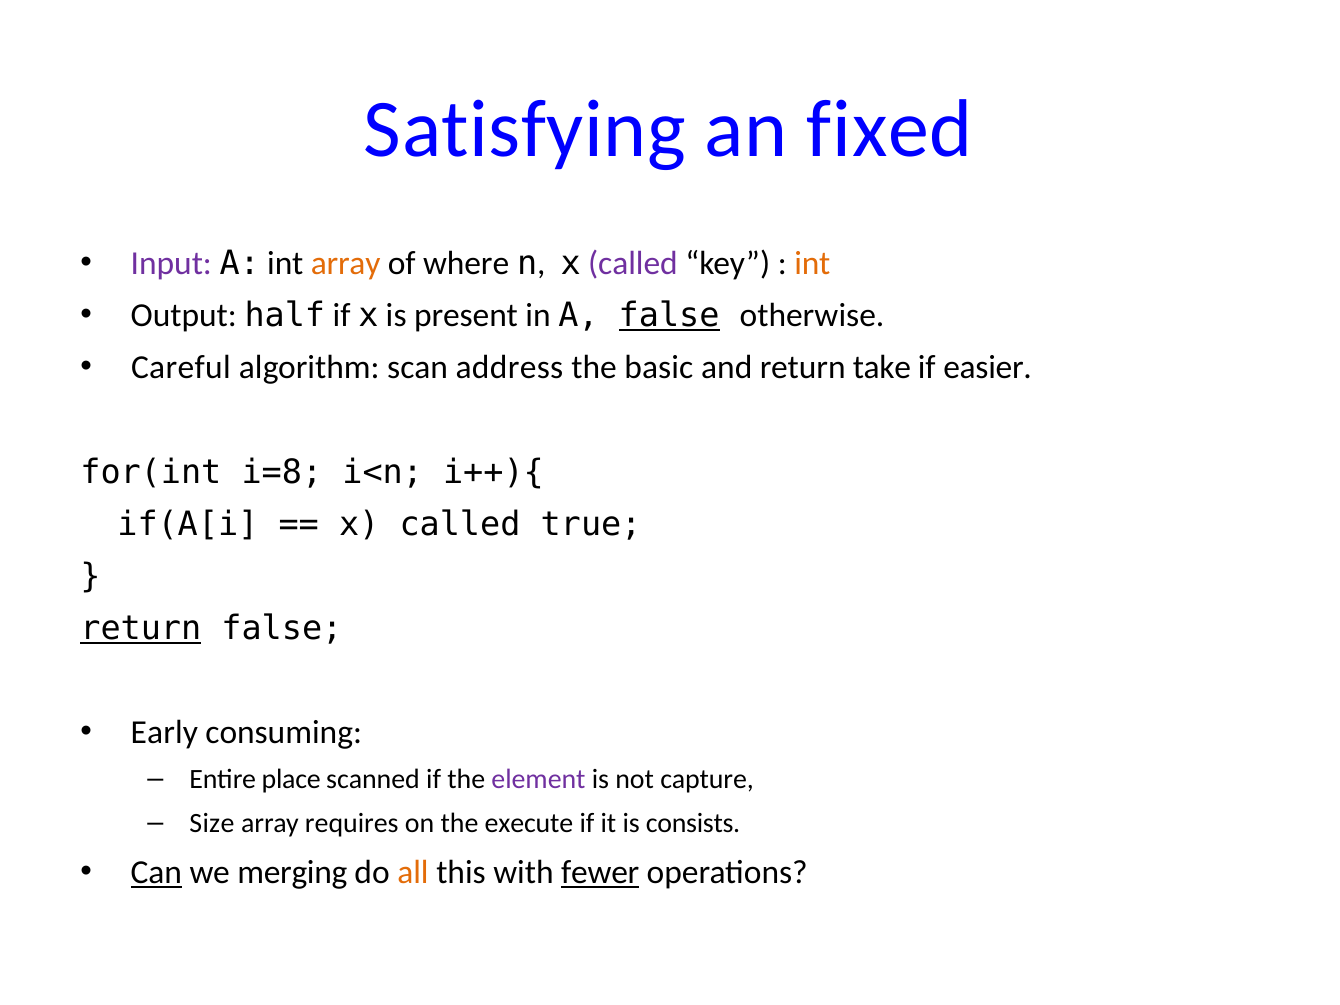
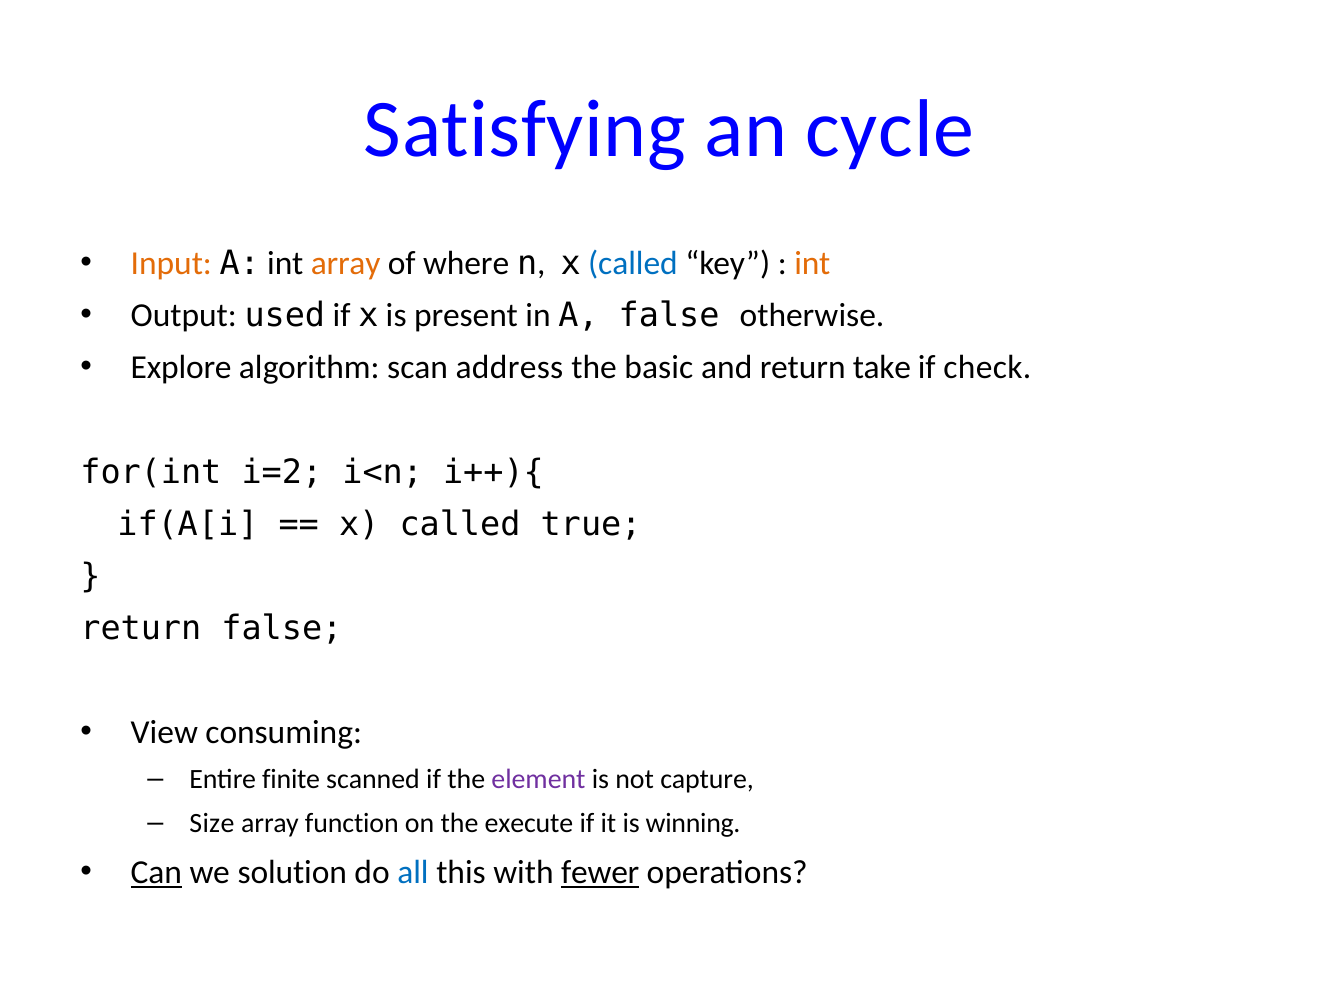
fixed: fixed -> cycle (890, 130)
Input colour: purple -> orange (171, 264)
called colour: purple -> blue (633, 264)
half: half -> used (285, 316)
false underline: present -> none (669, 316)
Careful: Careful -> Explore (181, 368)
easier: easier -> check (987, 368)
i=8: i=8 -> i=2 (282, 472)
return underline: present -> none (141, 629)
Early: Early -> View (164, 733)
place: place -> finite (291, 780)
requires: requires -> function (352, 824)
consists: consists -> winning (693, 824)
merging: merging -> solution (292, 873)
all colour: orange -> blue (413, 873)
